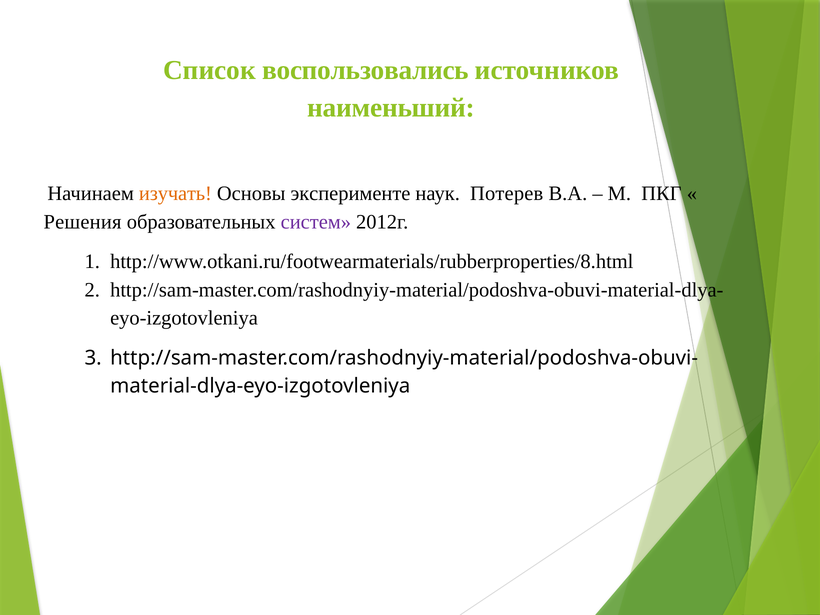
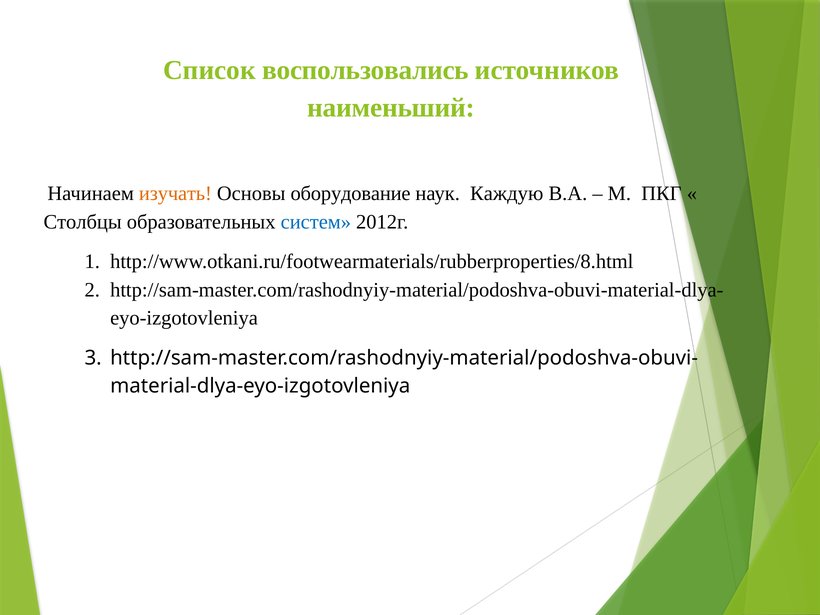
эксперименте: эксперименте -> оборудование (351, 194)
Потерев: Потерев -> Каждую (507, 194)
Решения: Решения -> Столбцы (83, 222)
систем colour: purple -> blue (316, 222)
